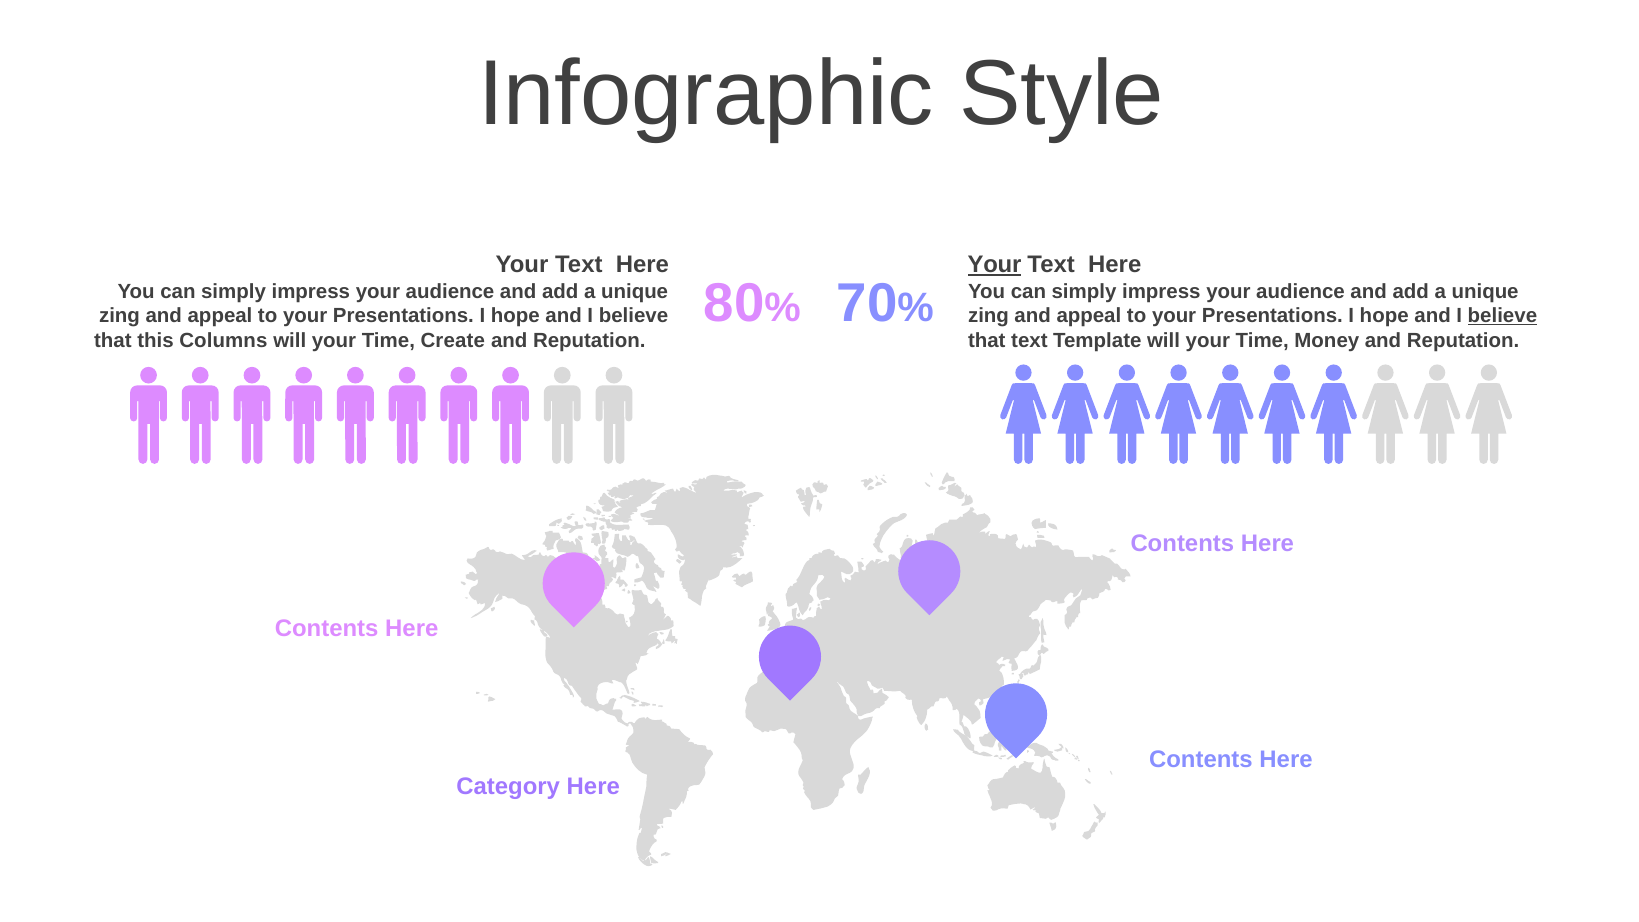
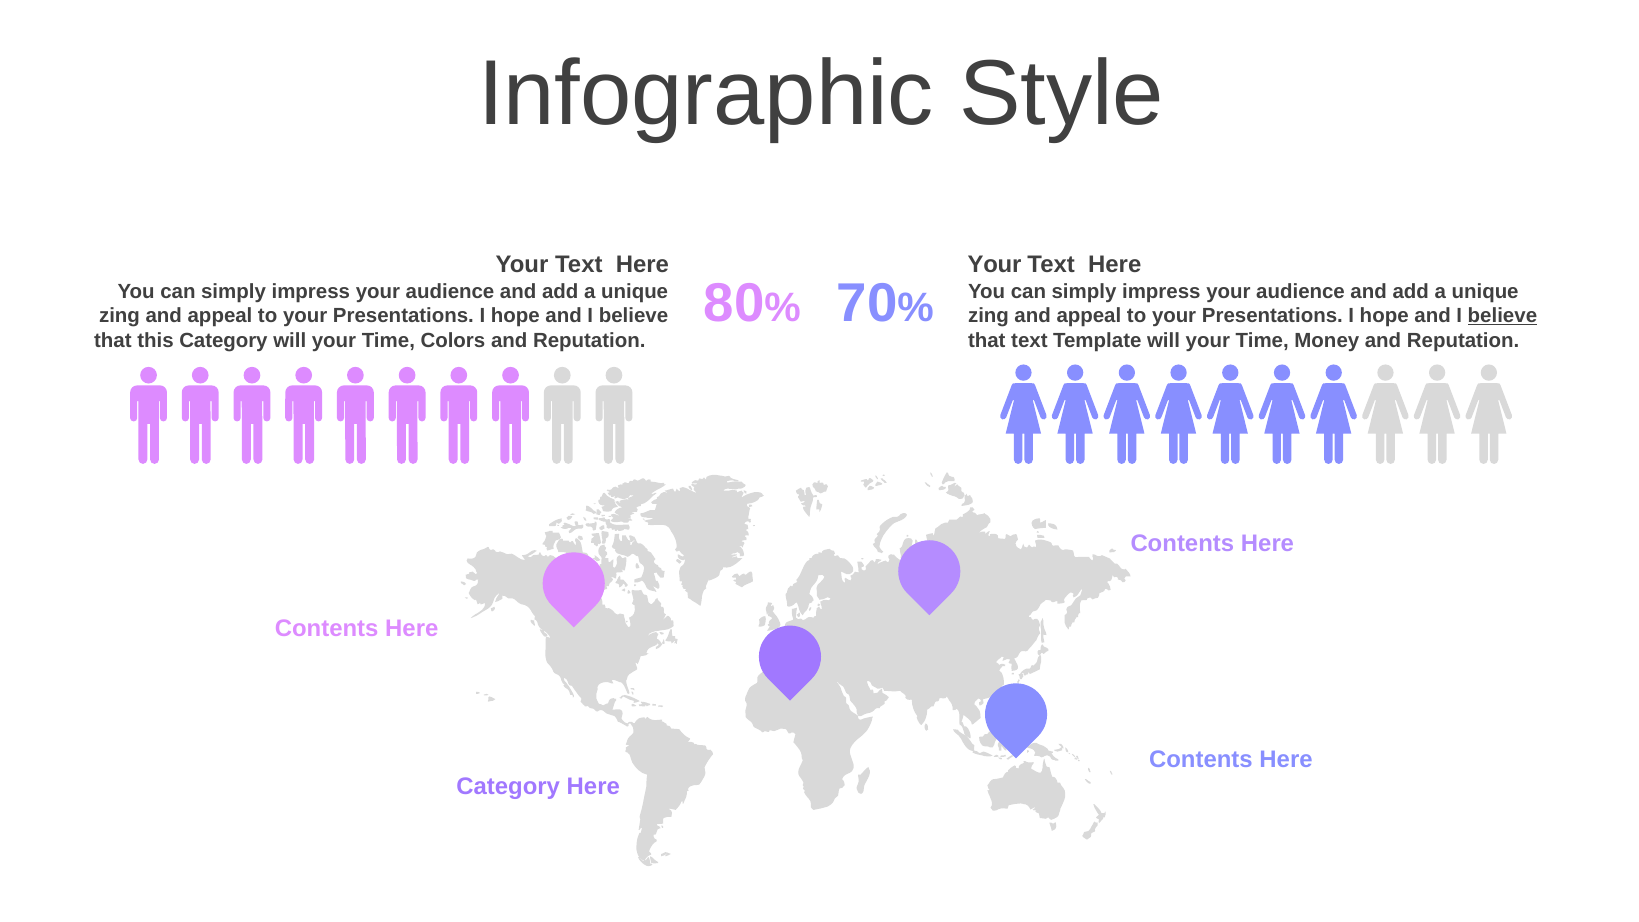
Your underline: present -> none (995, 265)
this Columns: Columns -> Category (223, 341)
Create: Create -> Colors (453, 341)
